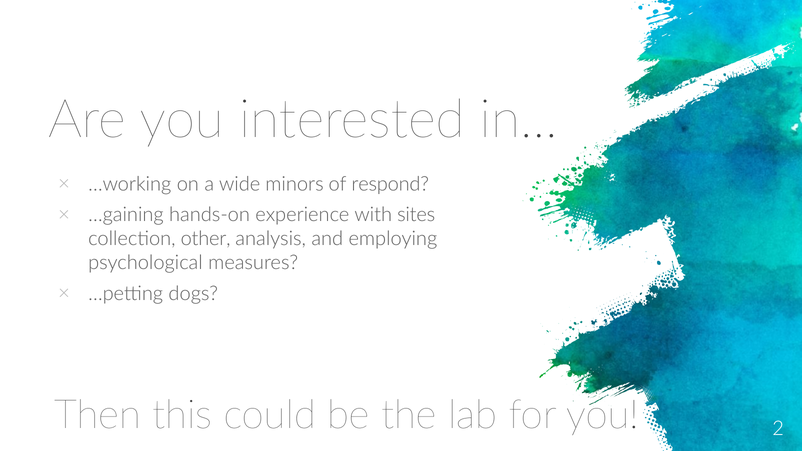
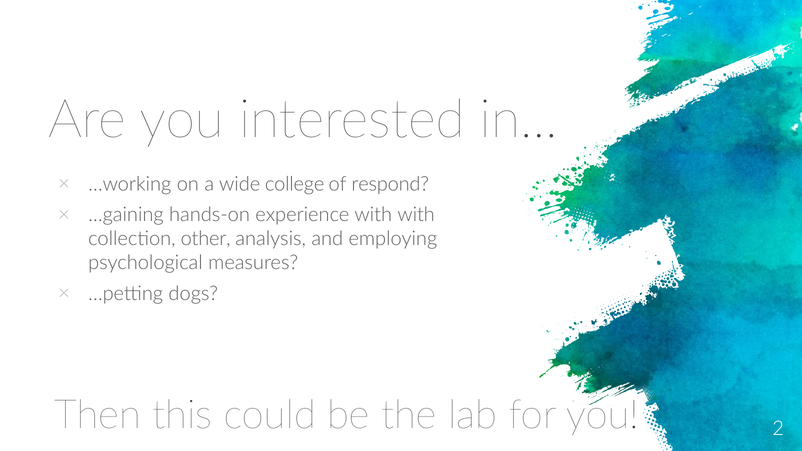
minors: minors -> college (295, 184)
with sites: sites -> with (416, 215)
